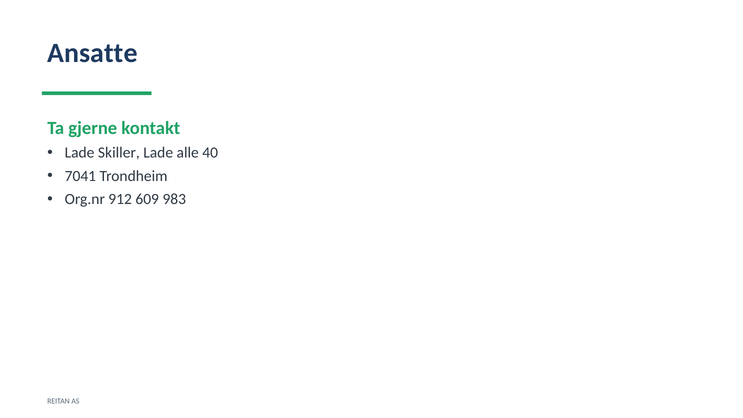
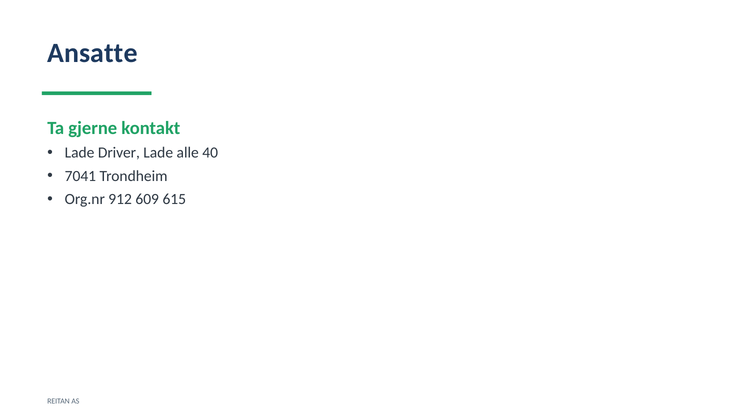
Skiller: Skiller -> Driver (119, 153)
983: 983 -> 615 (174, 199)
